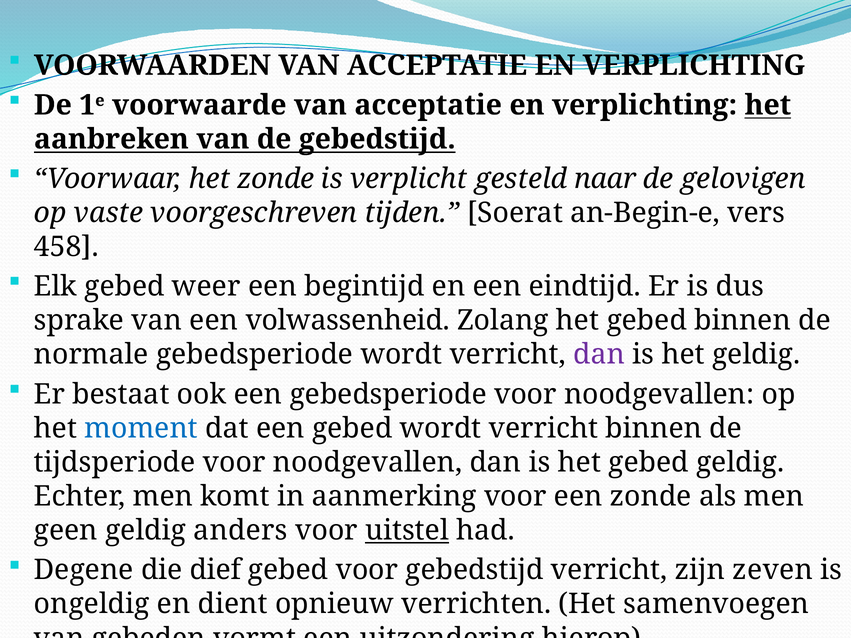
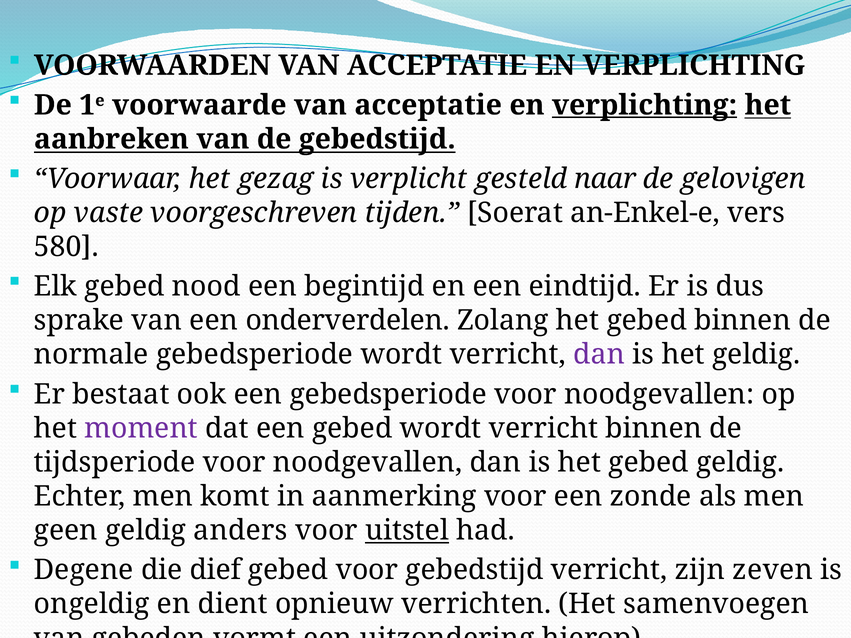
verplichting underline: none -> present (644, 105)
het zonde: zonde -> gezag (276, 179)
an-Begin-e: an-Begin-e -> an-Enkel-e (645, 213)
458: 458 -> 580 (66, 247)
weer: weer -> nood (206, 287)
volwassenheid: volwassenheid -> onderverdelen (348, 321)
moment colour: blue -> purple (141, 428)
